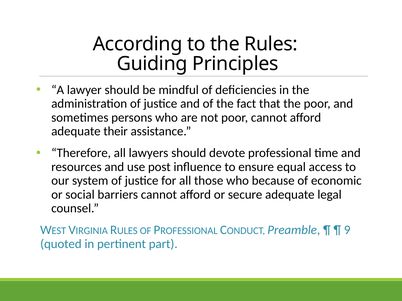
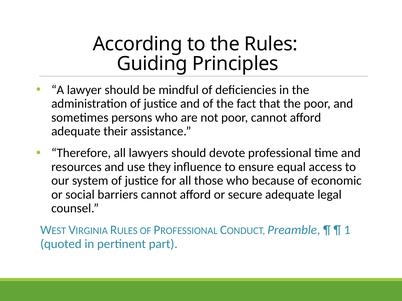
post: post -> they (159, 167)
9: 9 -> 1 (347, 230)
